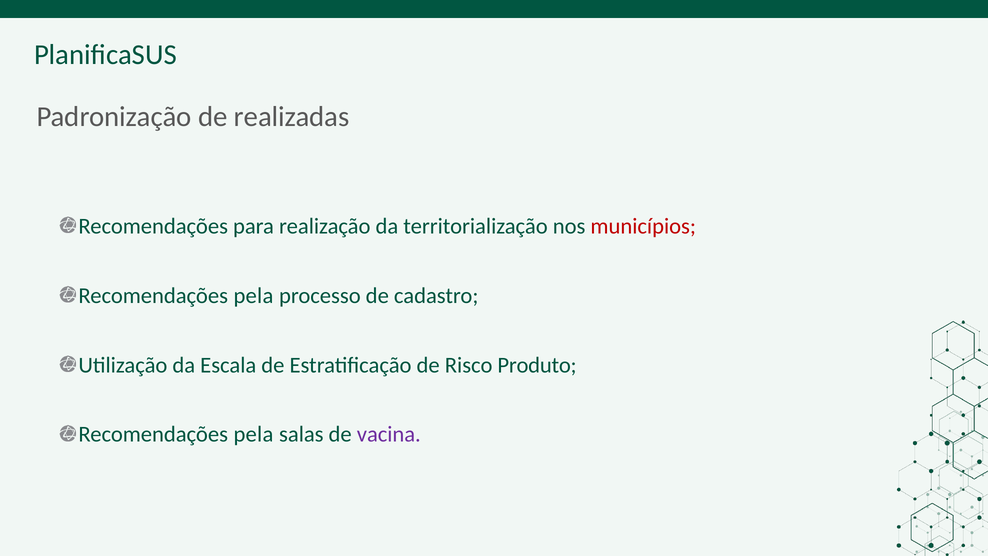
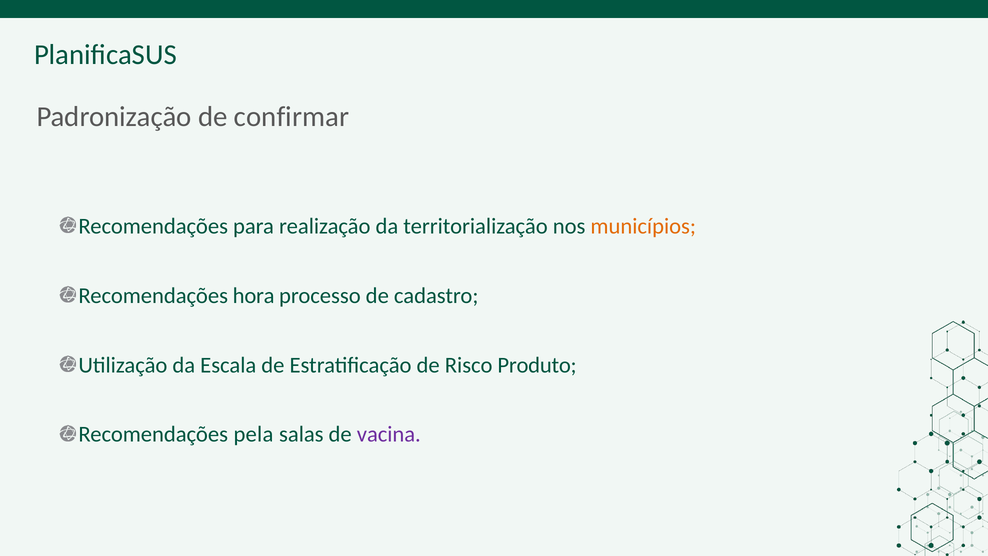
realizadas: realizadas -> confirmar (292, 117)
municípios colour: red -> orange (643, 226)
pela: pela -> hora (254, 295)
